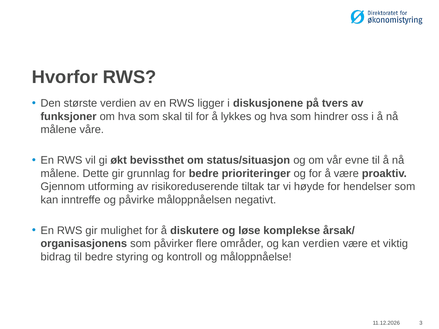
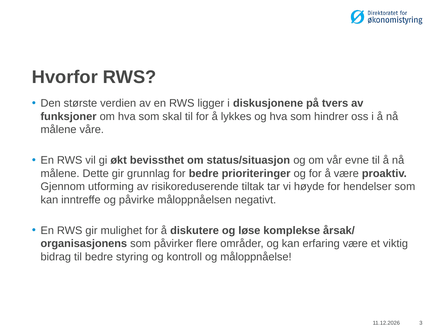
kan verdien: verdien -> erfaring (321, 244)
